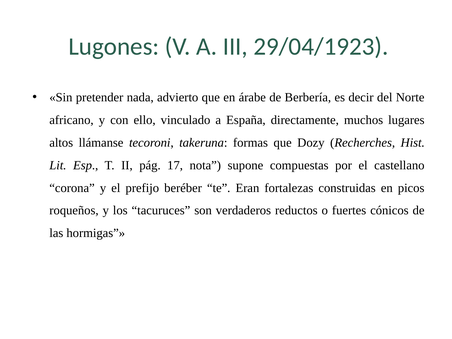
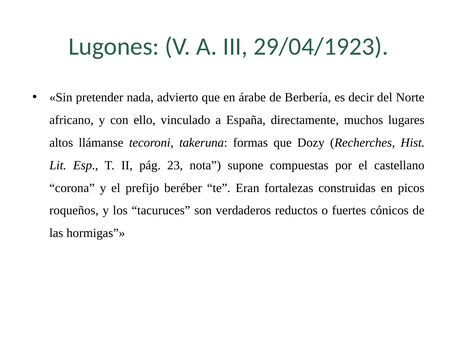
17: 17 -> 23 (175, 165)
